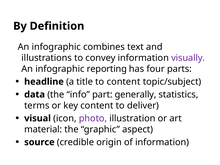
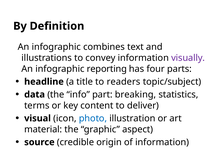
to content: content -> readers (124, 82)
generally: generally -> breaking (135, 95)
photo colour: purple -> blue (93, 118)
